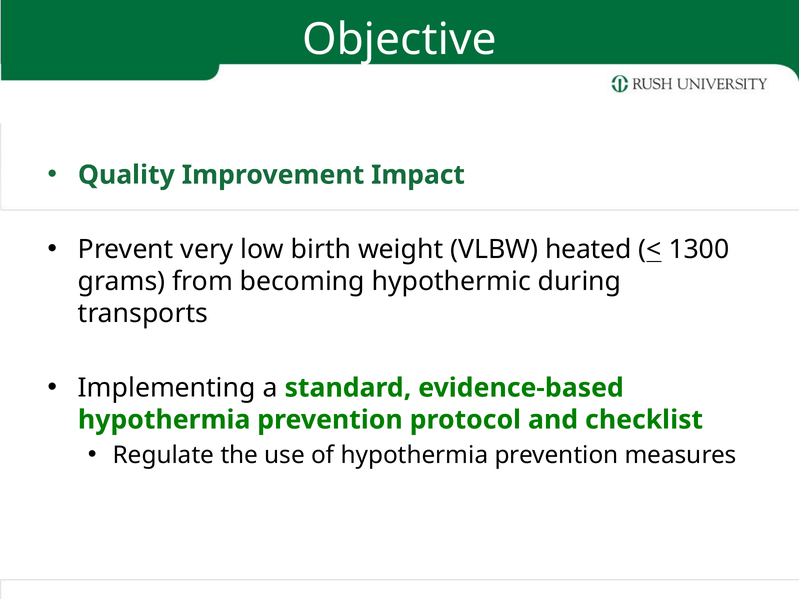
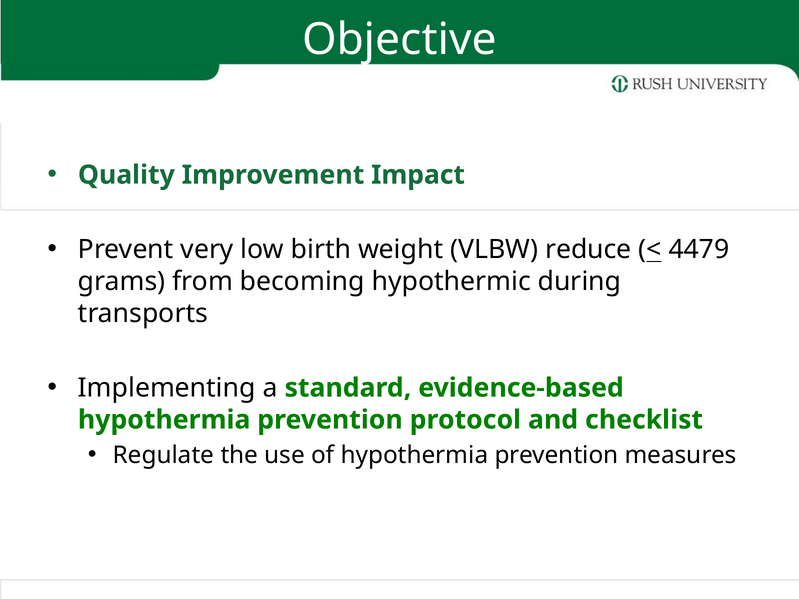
heated: heated -> reduce (588, 250)
1300: 1300 -> 4479 (699, 250)
